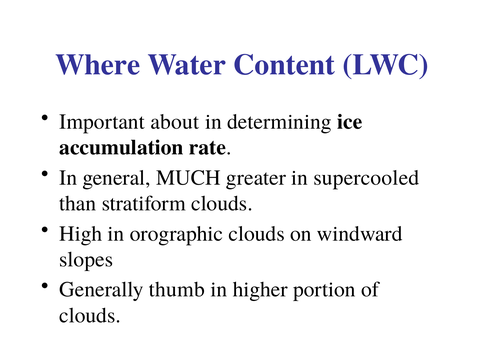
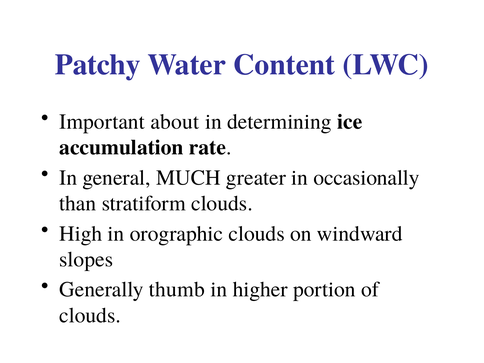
Where: Where -> Patchy (98, 65)
supercooled: supercooled -> occasionally (366, 178)
